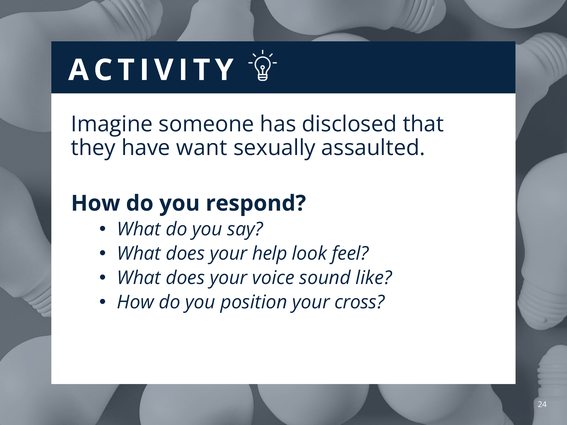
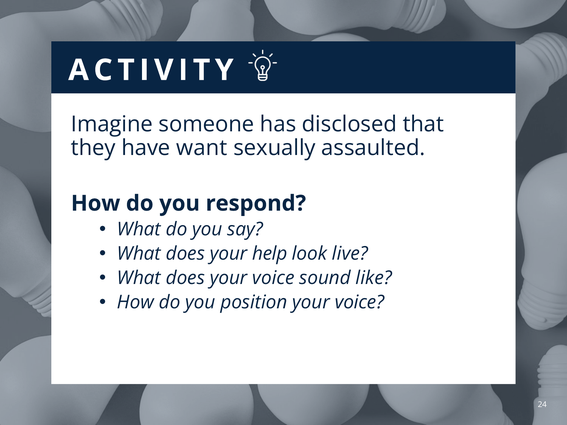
feel: feel -> live (350, 254)
position your cross: cross -> voice (360, 303)
